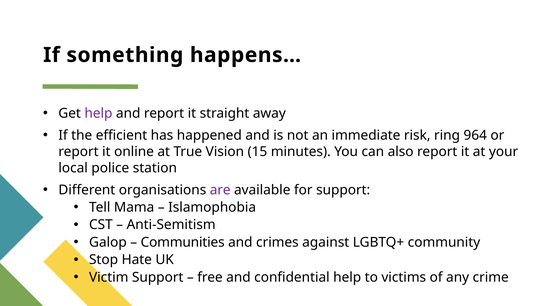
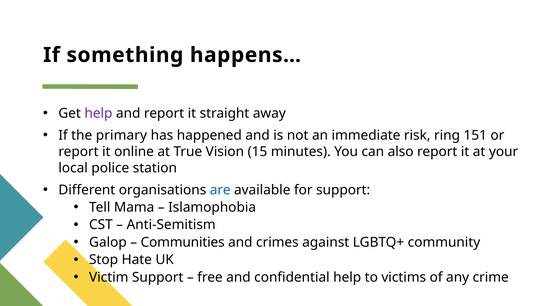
efficient: efficient -> primary (121, 136)
964: 964 -> 151 (475, 136)
are colour: purple -> blue (220, 190)
